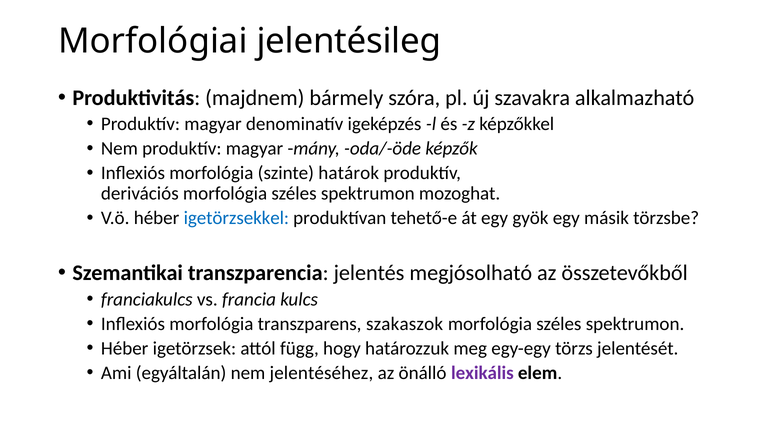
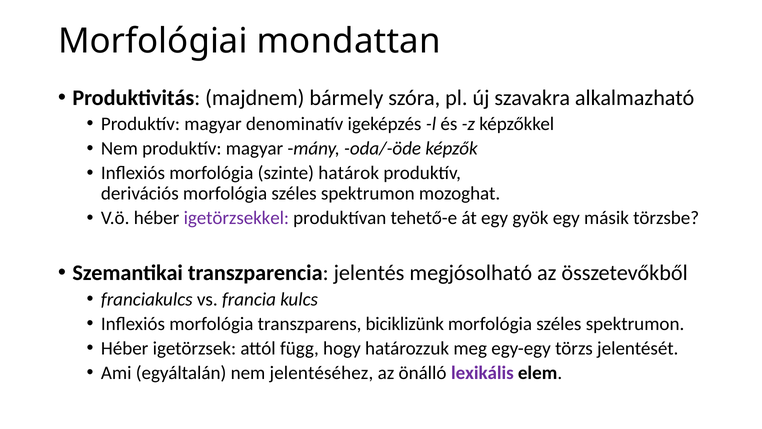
jelentésileg: jelentésileg -> mondattan (349, 41)
igetörzsekkel colour: blue -> purple (236, 218)
szakaszok: szakaszok -> biciklizünk (405, 324)
